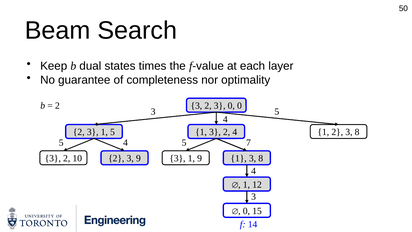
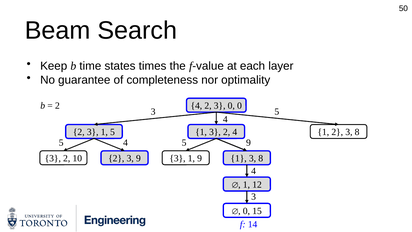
dual: dual -> time (90, 66)
3: 3 -> 4 (196, 106)
5 7: 7 -> 9 (248, 143)
